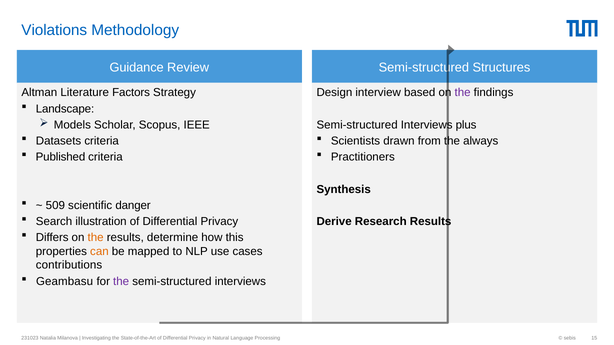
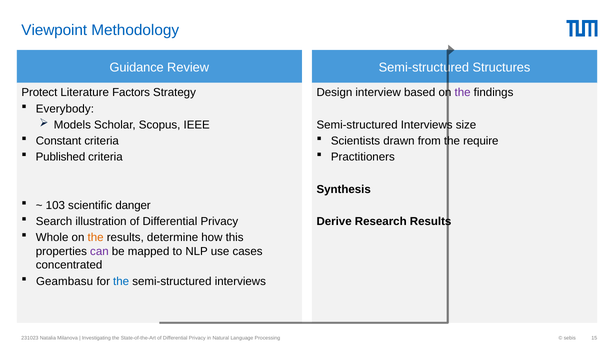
Violations: Violations -> Viewpoint (54, 30)
Altman: Altman -> Protect (39, 93)
Landscape: Landscape -> Everybody (65, 109)
plus: plus -> size (466, 125)
Datasets: Datasets -> Constant (59, 141)
always: always -> require (481, 141)
509: 509 -> 103 (55, 206)
Differs: Differs -> Whole (52, 238)
can colour: orange -> purple (99, 252)
contributions: contributions -> concentrated (69, 265)
the colour: purple -> blue (121, 282)
